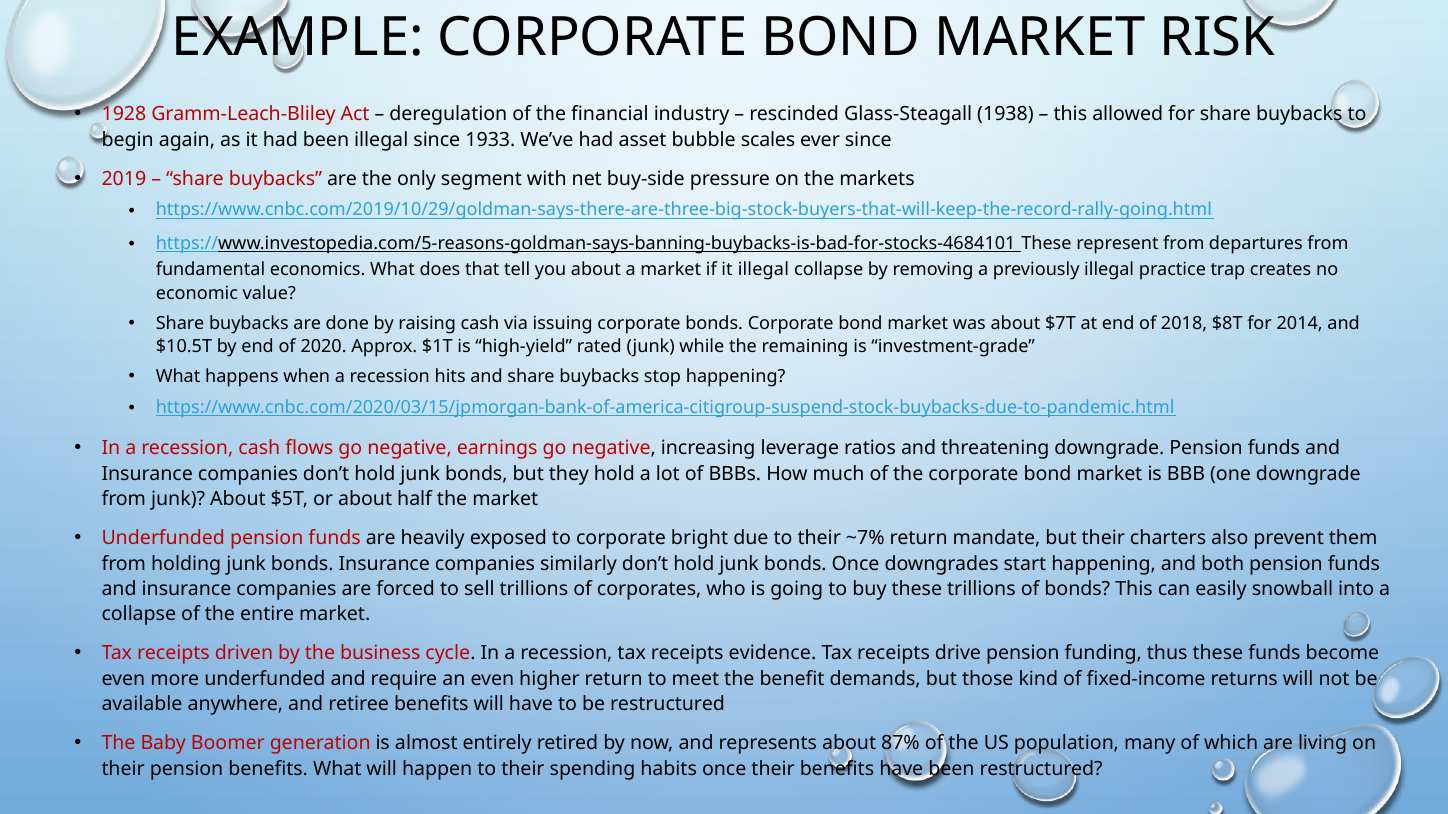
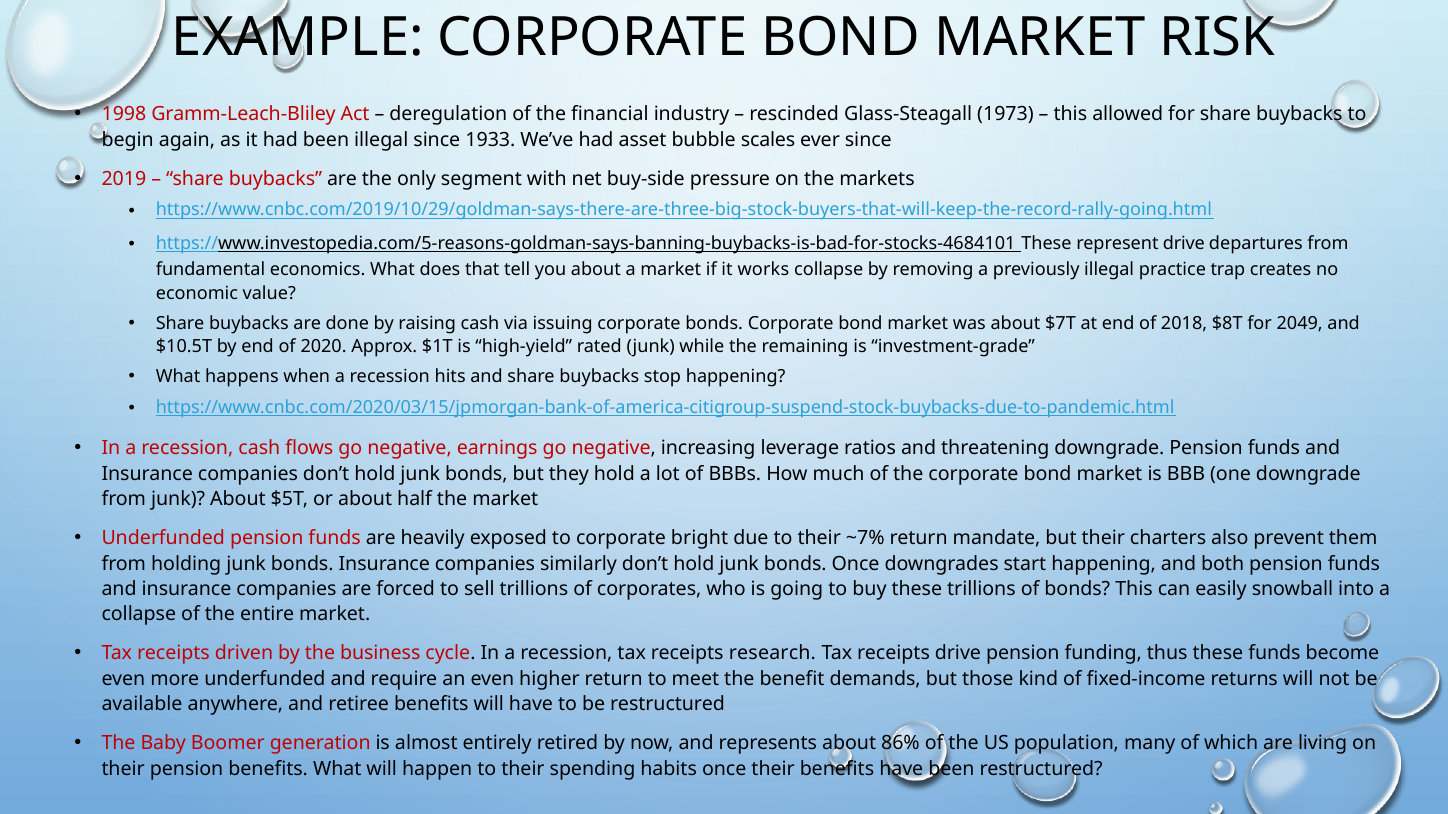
1928: 1928 -> 1998 (124, 114)
1938: 1938 -> 1973 (1005, 114)
represent from: from -> drive (1184, 244)
it illegal: illegal -> works (763, 270)
2014: 2014 -> 2049 (1300, 323)
evidence: evidence -> research (772, 654)
87%: 87% -> 86% (900, 744)
